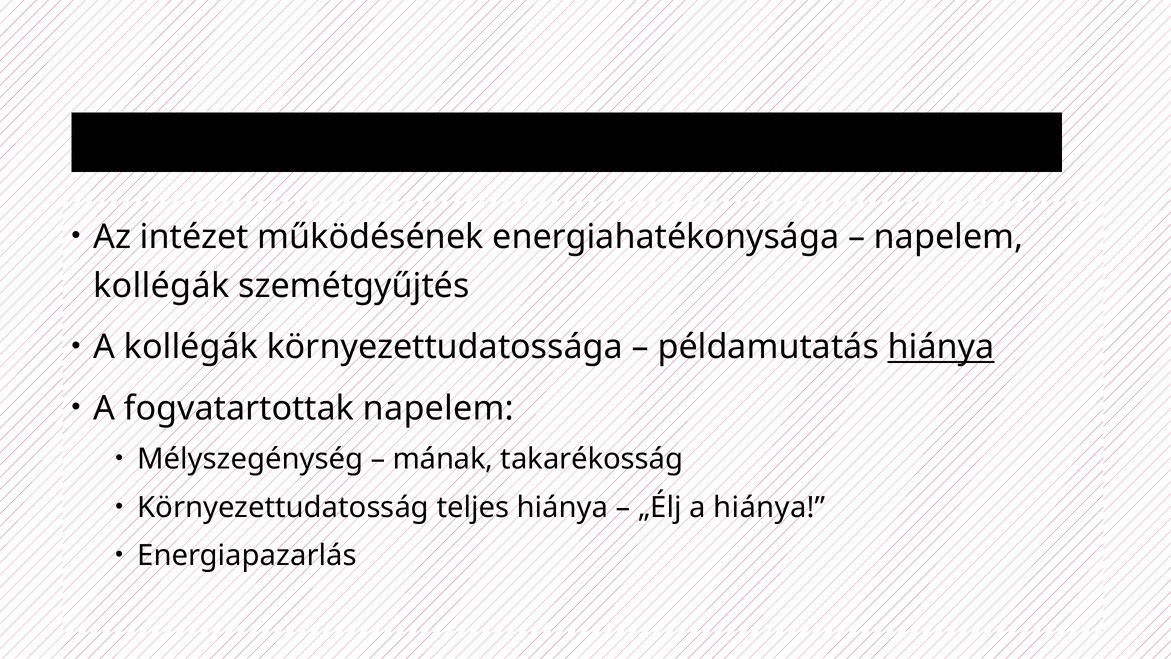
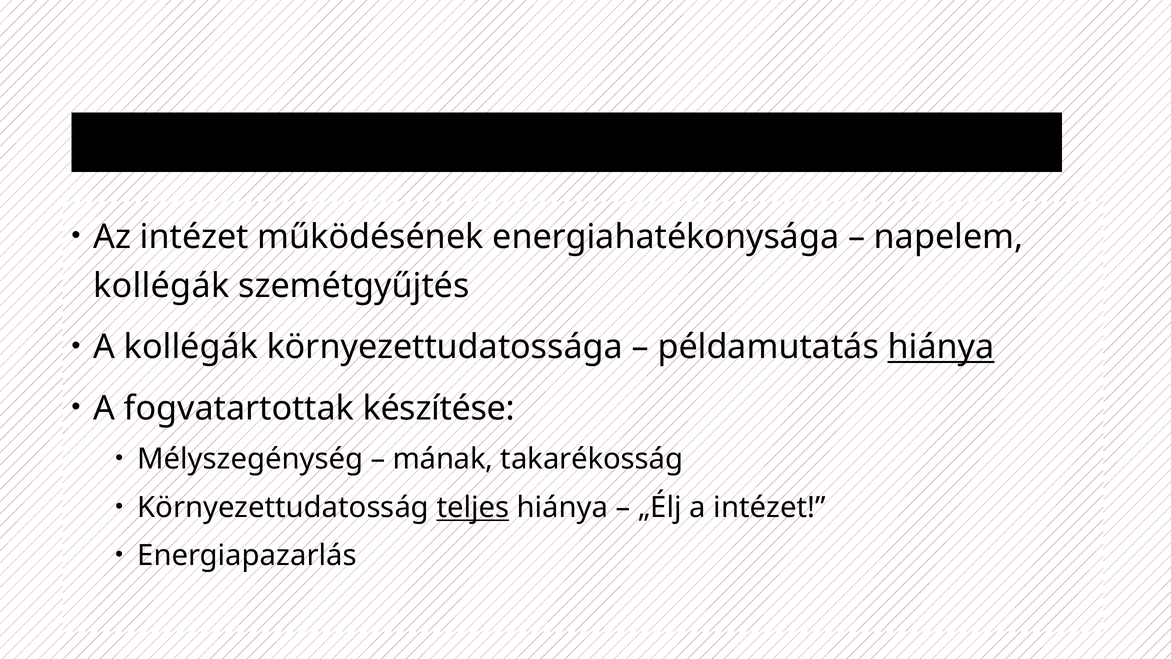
fogvatartottak napelem: napelem -> készítése (439, 408)
teljes underline: none -> present (473, 507)
a hiánya: hiánya -> intézet (770, 507)
